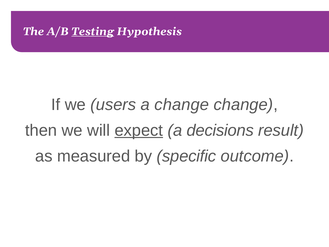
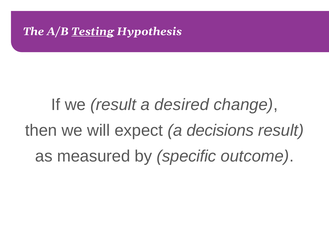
we users: users -> result (113, 105)
a change: change -> desired (182, 105)
expect underline: present -> none (139, 130)
